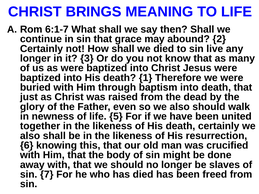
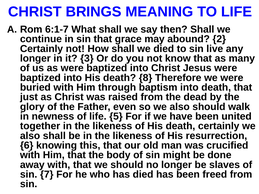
1: 1 -> 8 (146, 78)
